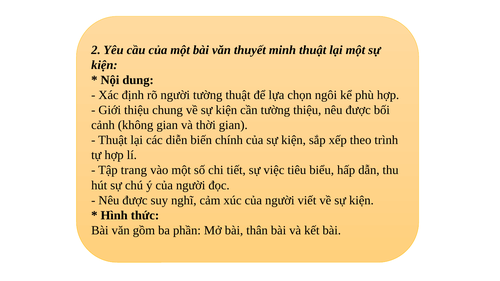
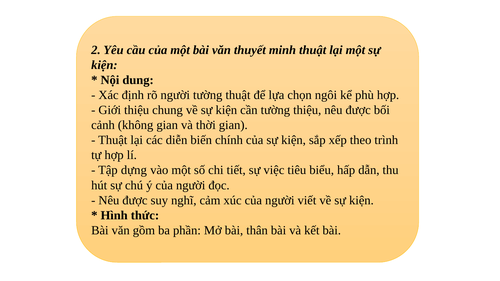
trang: trang -> dựng (134, 170)
